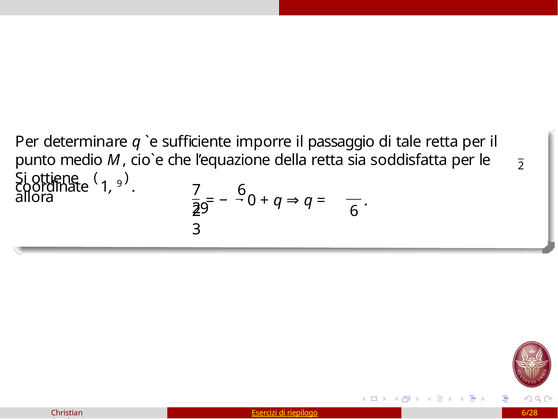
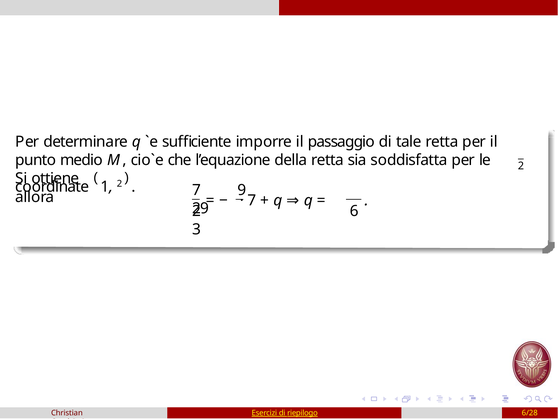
1 9: 9 -> 2 (119, 184)
7 6: 6 -> 9 (242, 190)
0: 0 -> 7 (252, 200)
